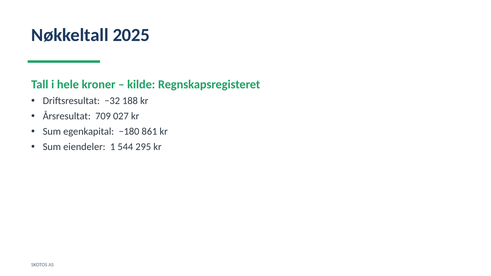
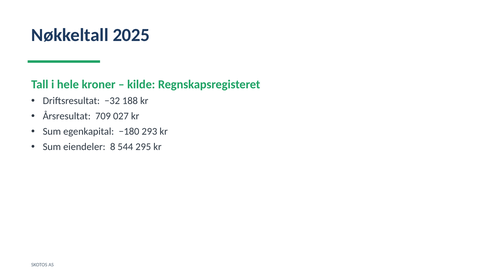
861: 861 -> 293 (149, 132)
1: 1 -> 8 (113, 147)
